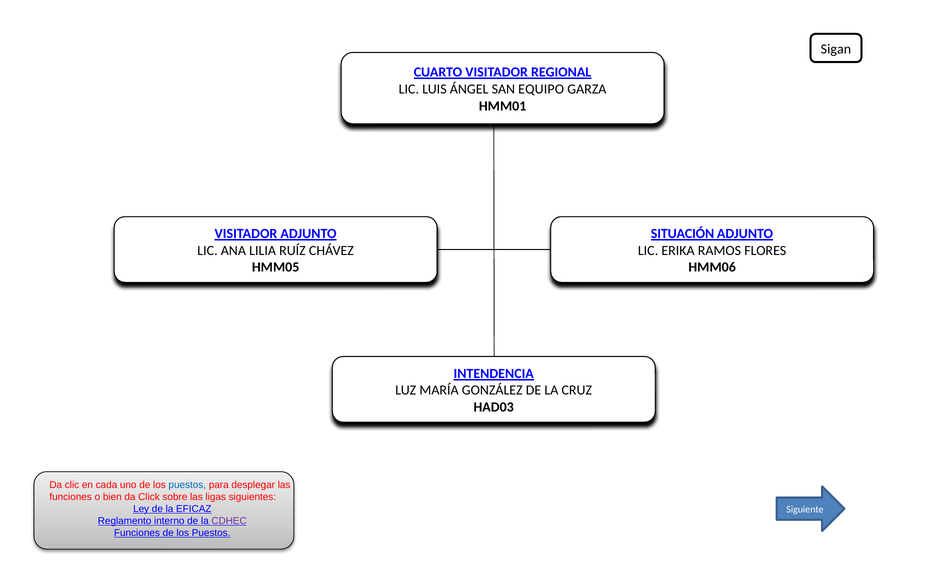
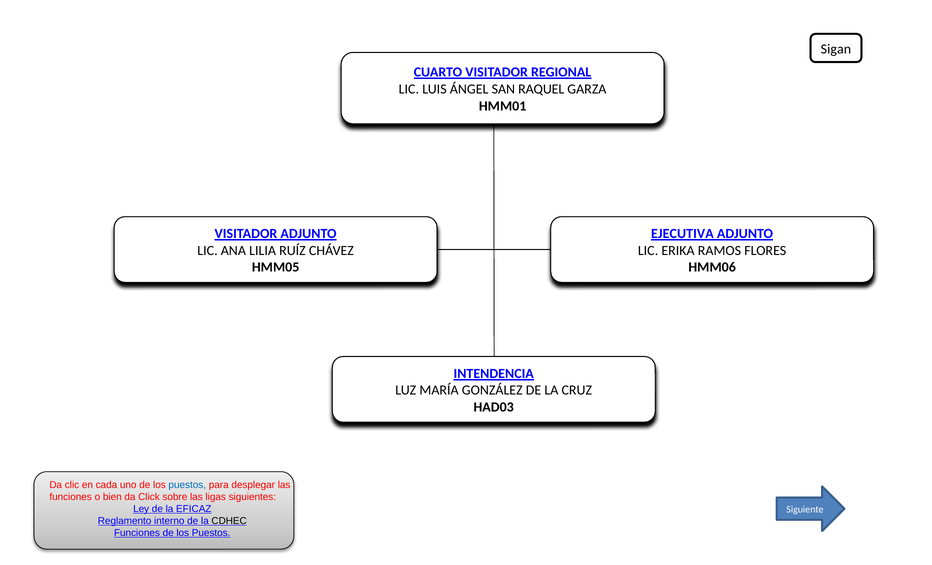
EQUIPO: EQUIPO -> RAQUEL (541, 89)
SITUACIÓN: SITUACIÓN -> EJECUTIVA (682, 234)
CDHEC colour: purple -> black (229, 521)
